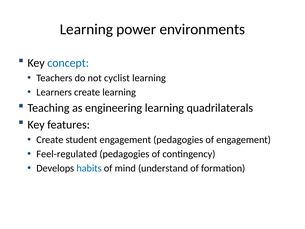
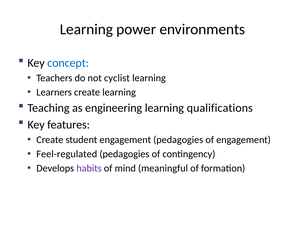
quadrilaterals: quadrilaterals -> qualifications (220, 108)
habits colour: blue -> purple (89, 168)
understand: understand -> meaningful (163, 168)
